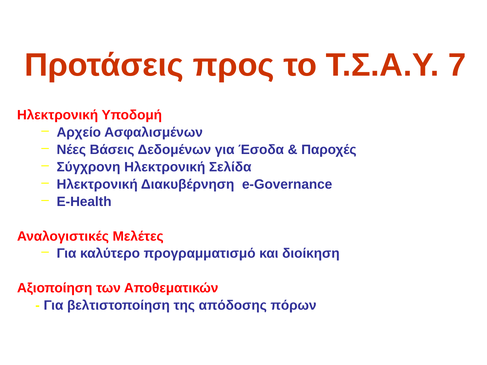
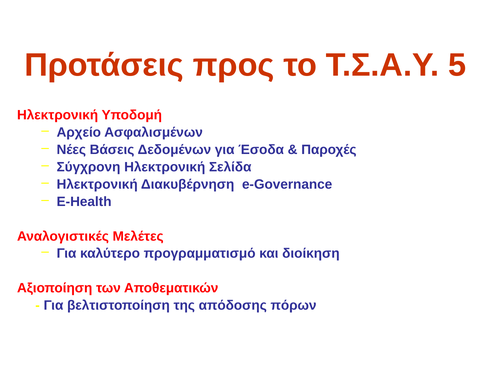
7: 7 -> 5 (457, 65)
